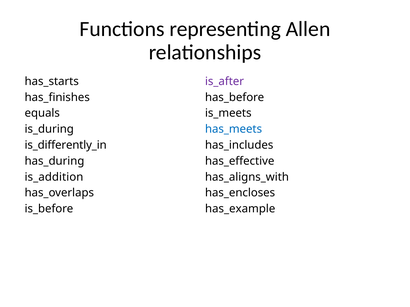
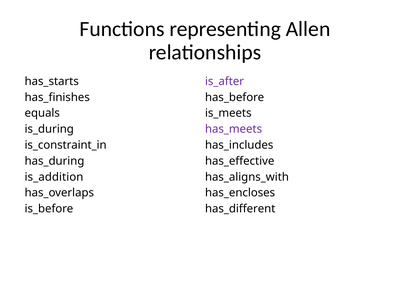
has_meets colour: blue -> purple (234, 129)
is_differently_in: is_differently_in -> is_constraint_in (66, 145)
has_example: has_example -> has_different (240, 209)
